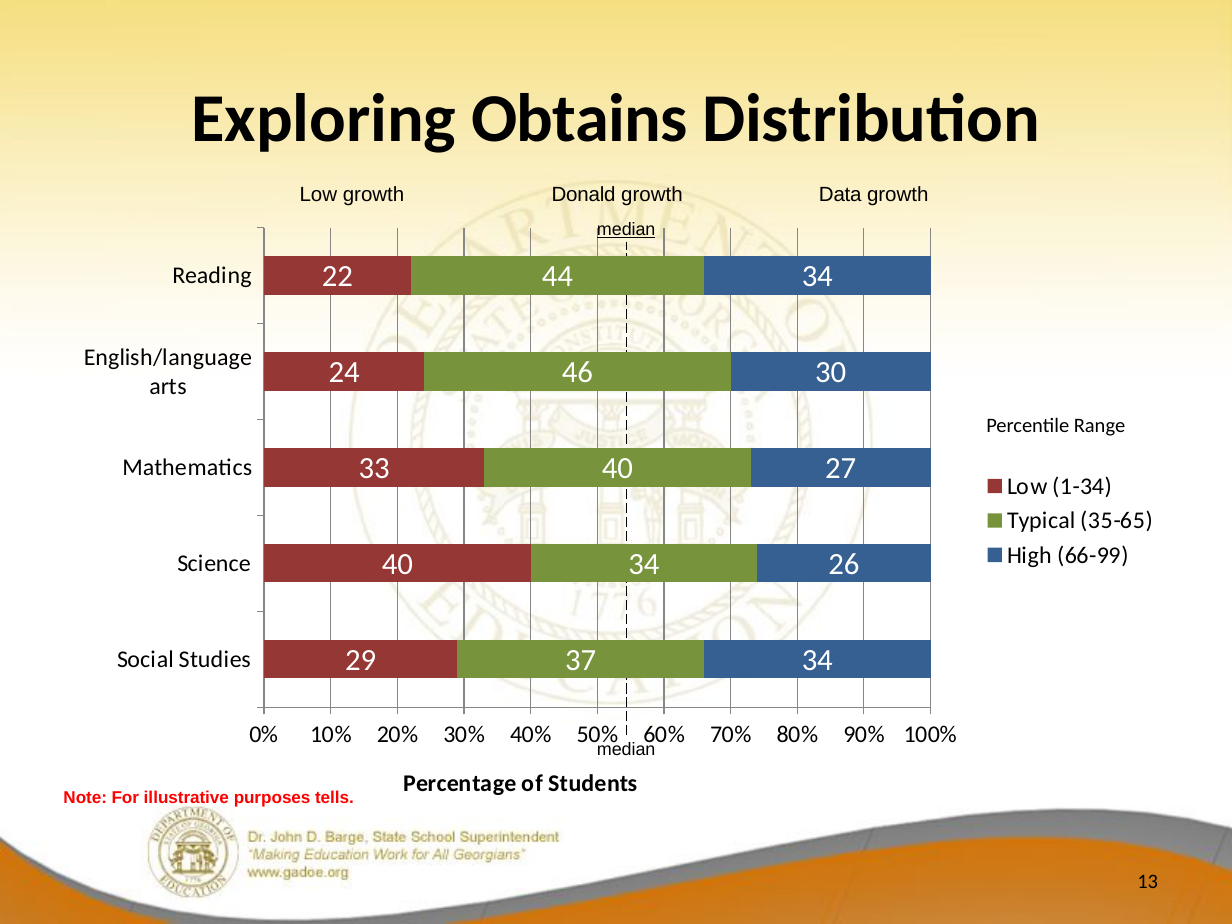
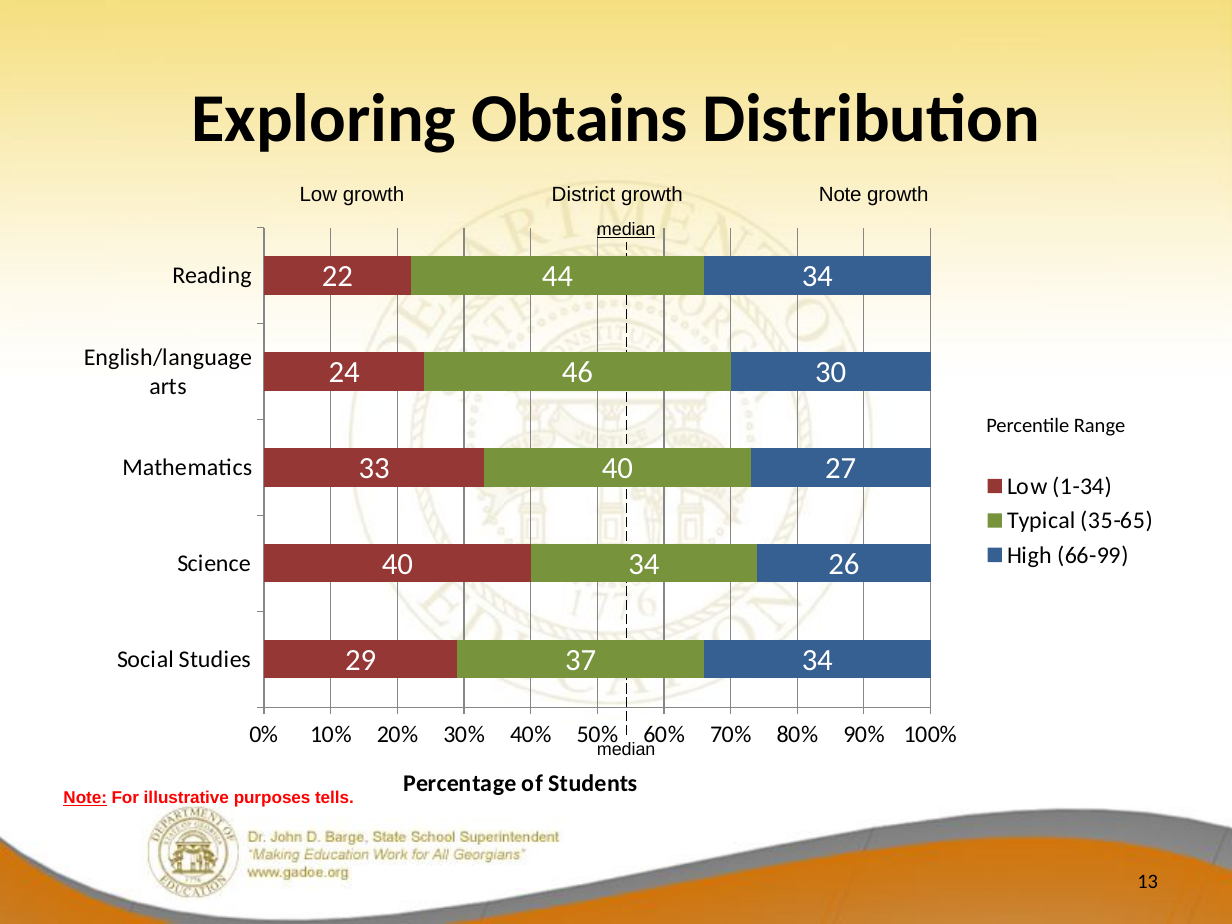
Donald: Donald -> District (583, 194)
growth Data: Data -> Note (840, 194)
Note underline: none -> present (85, 798)
